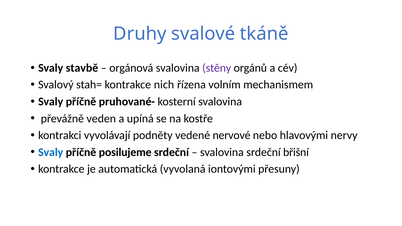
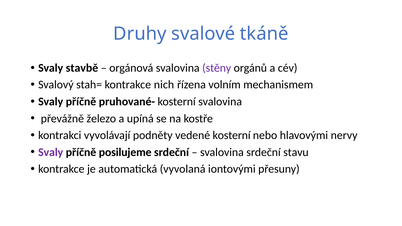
veden: veden -> železo (101, 119)
vedené nervové: nervové -> kosterní (232, 135)
Svaly colour: blue -> purple (51, 152)
břišní: břišní -> stavu (296, 152)
